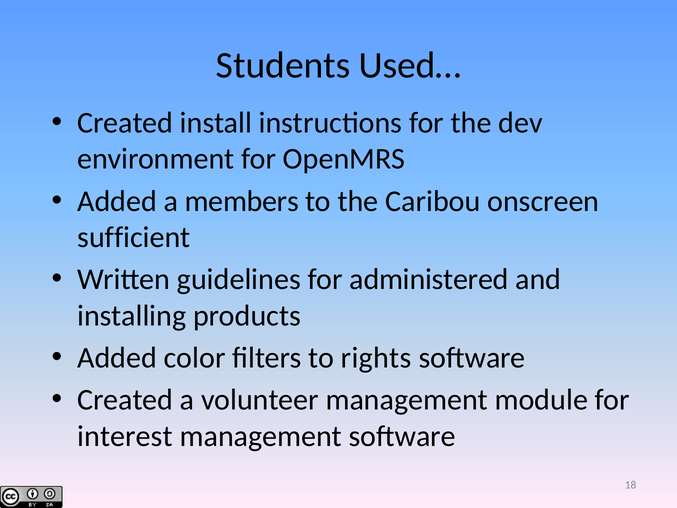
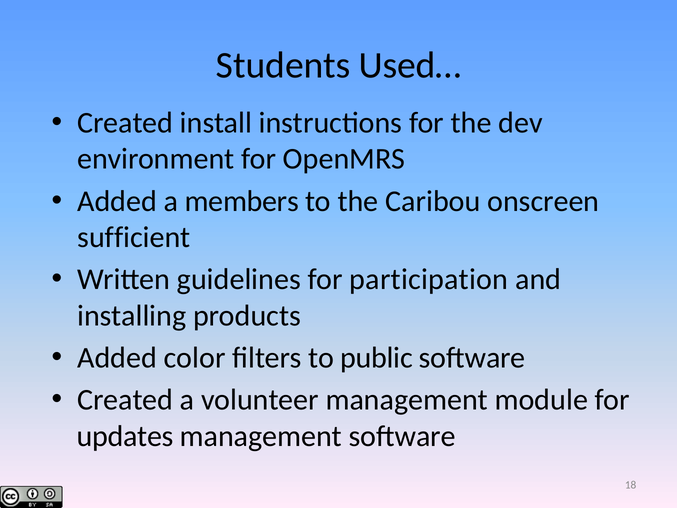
administered: administered -> participation (429, 279)
rights: rights -> public (377, 358)
interest: interest -> updates (125, 436)
